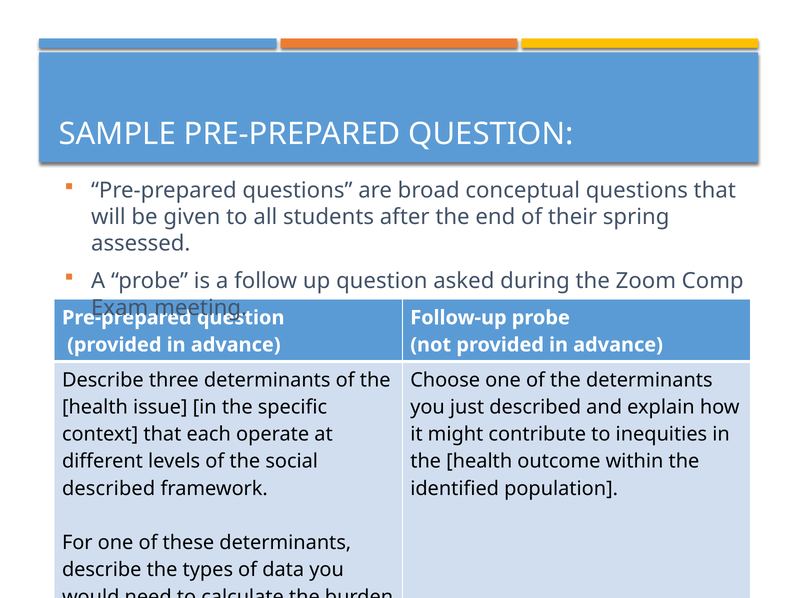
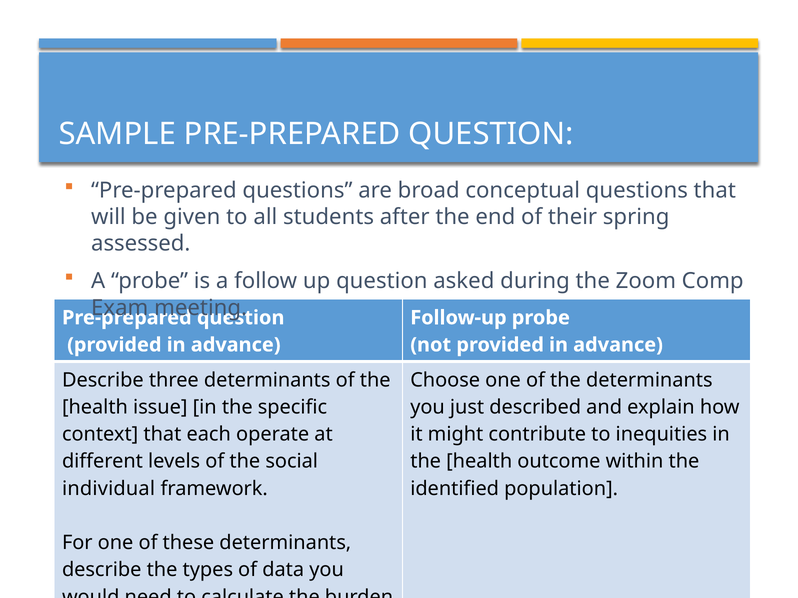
described: described -> individual (109, 489)
